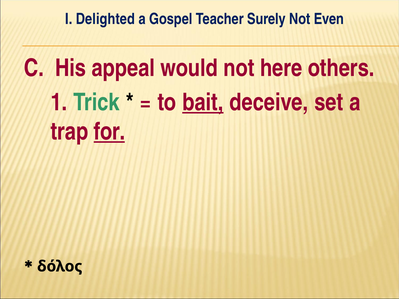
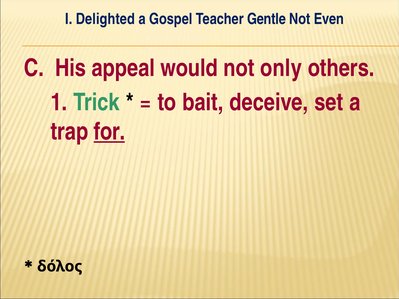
Surely: Surely -> Gentle (266, 19)
here: here -> only (281, 68)
bait underline: present -> none (203, 102)
